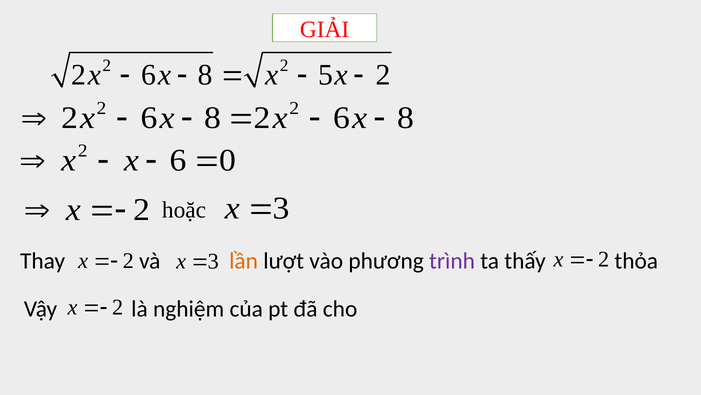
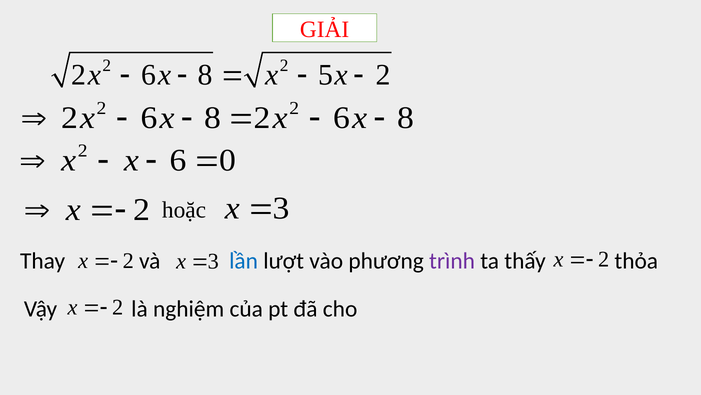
lần colour: orange -> blue (244, 261)
